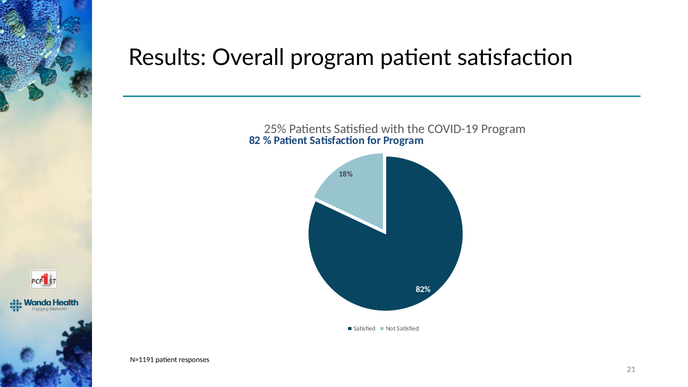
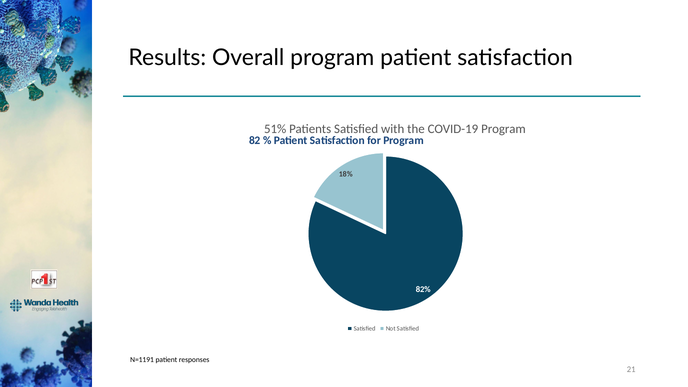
25%: 25% -> 51% (275, 129)
